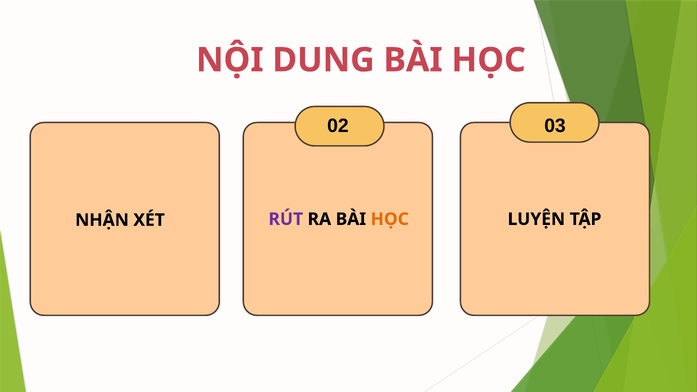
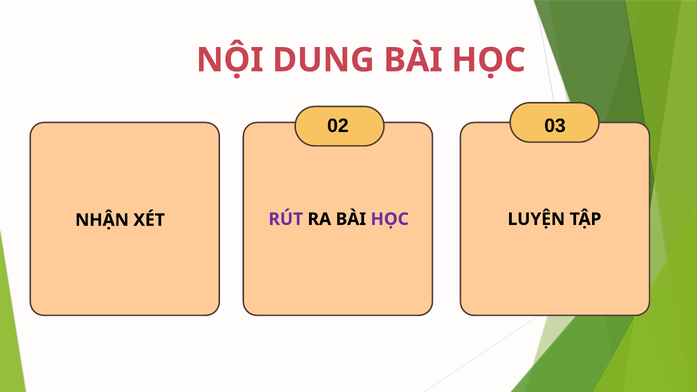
HỌC colour: orange -> purple (390, 219)
